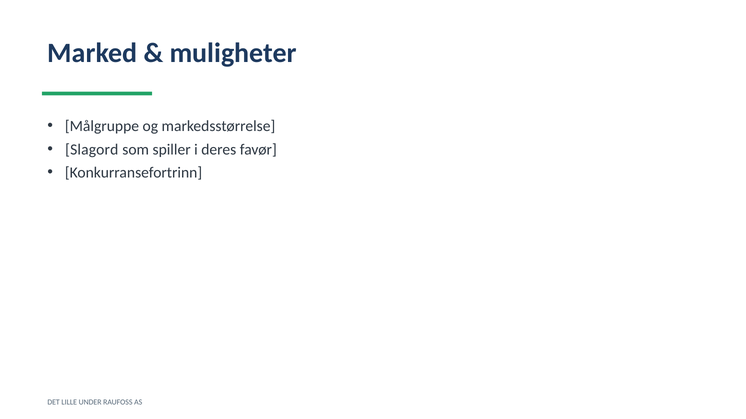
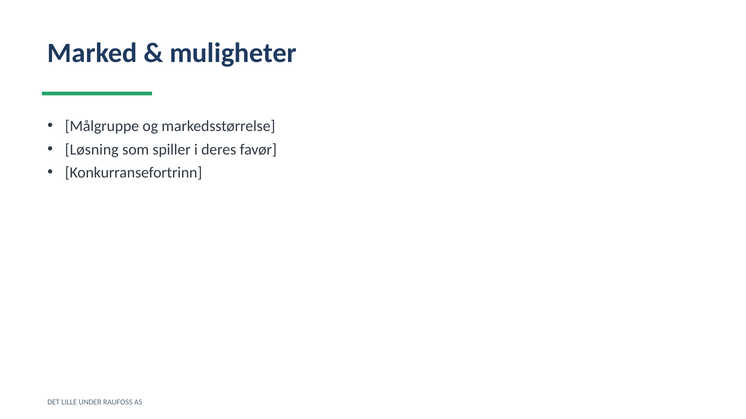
Slagord: Slagord -> Løsning (92, 150)
